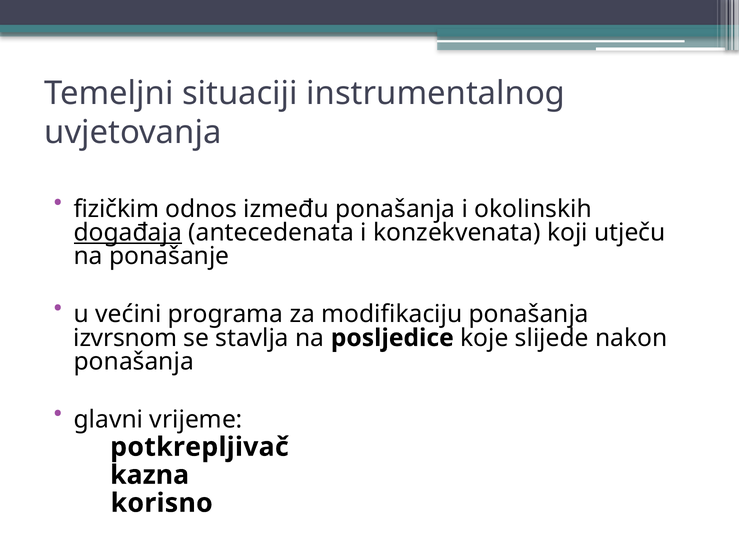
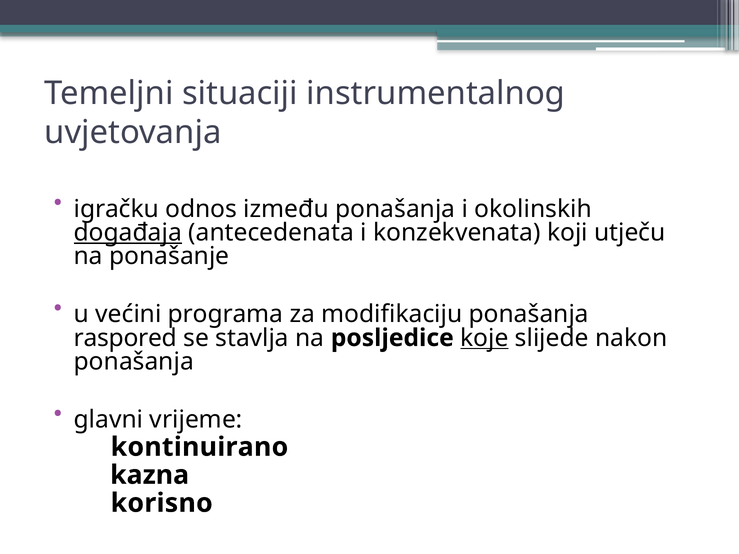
fizičkim: fizičkim -> igračku (116, 209)
izvrsnom: izvrsnom -> raspored (125, 338)
koje underline: none -> present (484, 338)
potkrepljivač: potkrepljivač -> kontinuirano (199, 447)
